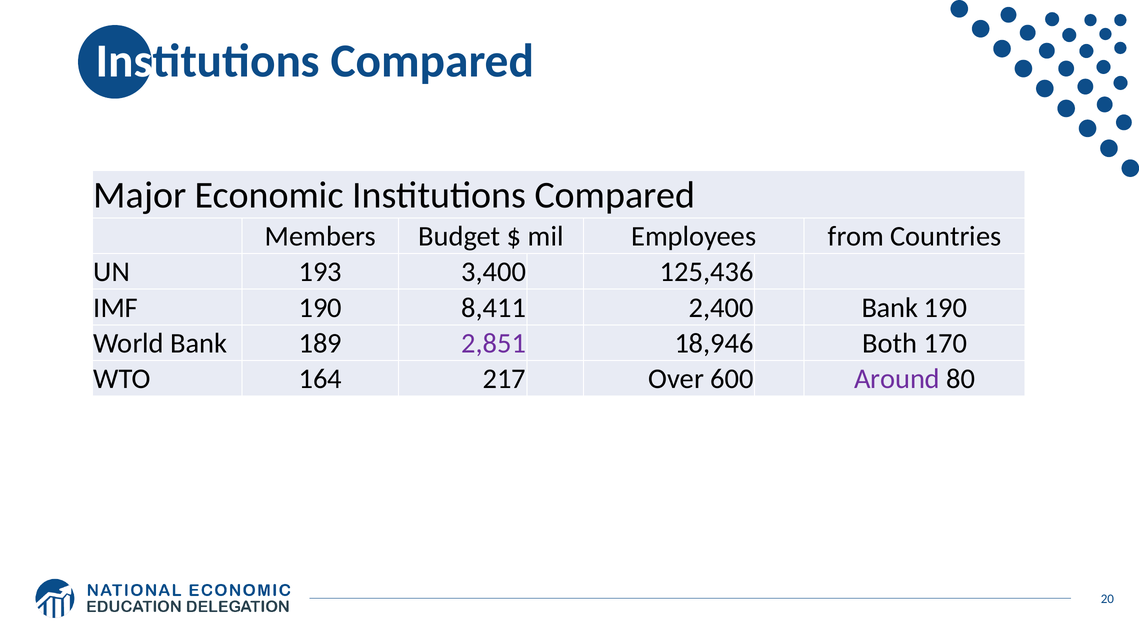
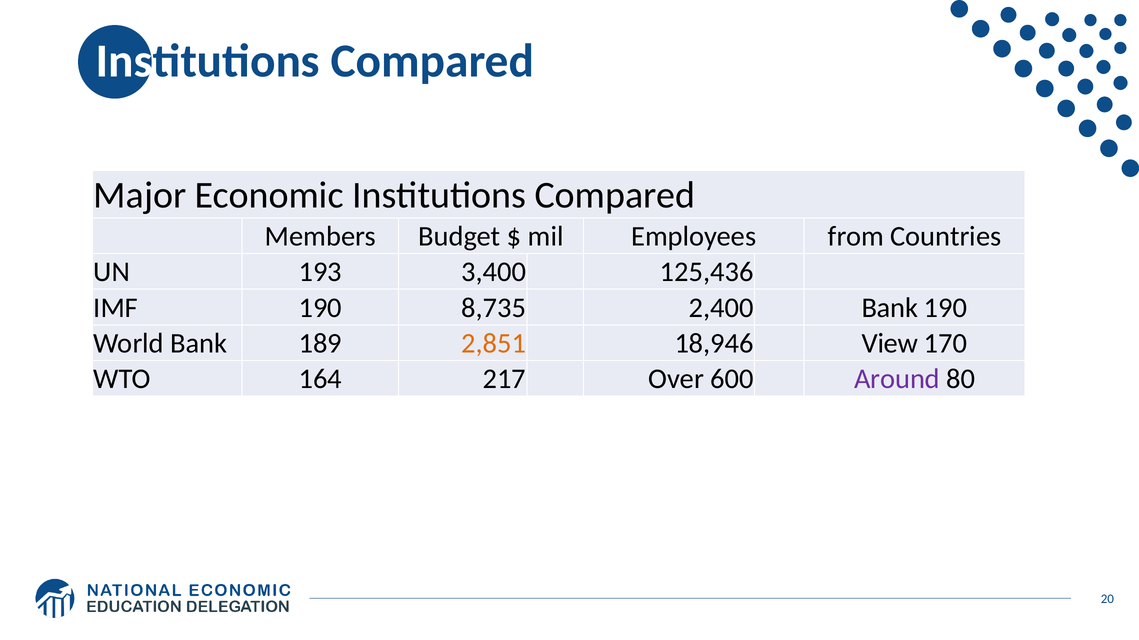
8,411: 8,411 -> 8,735 (494, 308)
2,851 colour: purple -> orange (494, 344)
Both: Both -> View (890, 344)
